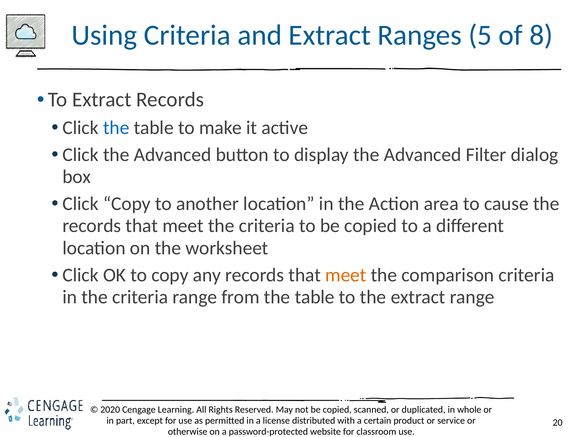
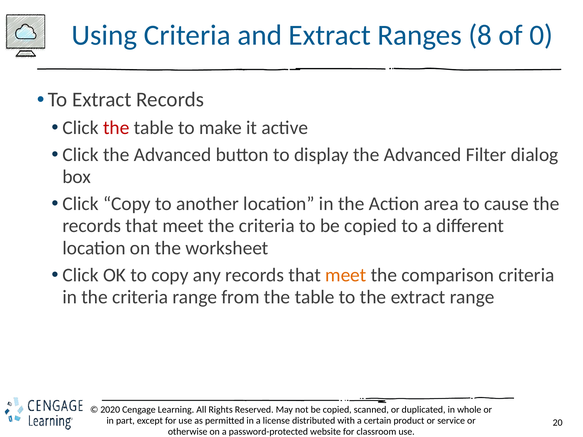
5: 5 -> 8 (480, 35)
8: 8 -> 0 (541, 35)
the colour: blue -> red (116, 128)
